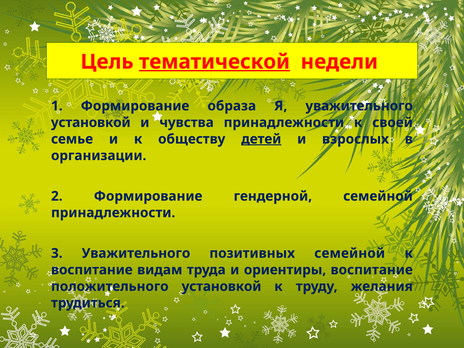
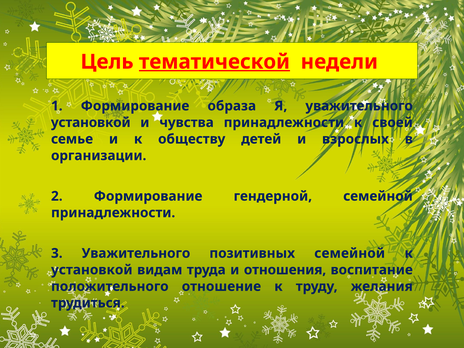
детей underline: present -> none (261, 139)
воспитание: воспитание -> установкой (92, 270)
ориентиры: ориентиры -> отношения (285, 270)
положительного установкой: установкой -> отношение (221, 286)
